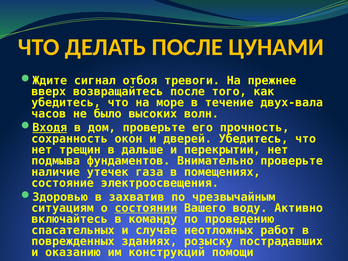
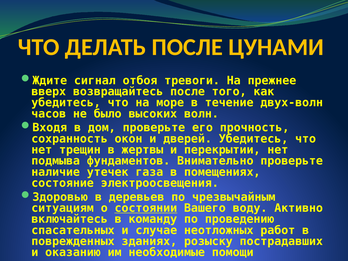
двух-вала: двух-вала -> двух-волн (292, 103)
Входя underline: present -> none (50, 128)
дальше: дальше -> жертвы (142, 150)
захватив: захватив -> деревьев (137, 197)
конструкций: конструкций -> необходимые (167, 252)
